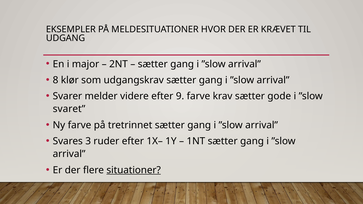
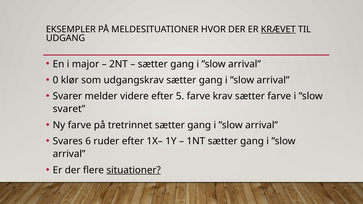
KRÆVET underline: none -> present (278, 29)
8: 8 -> 0 (56, 80)
9: 9 -> 5 (180, 96)
sætter gode: gode -> farve (279, 96)
3: 3 -> 6 (88, 141)
